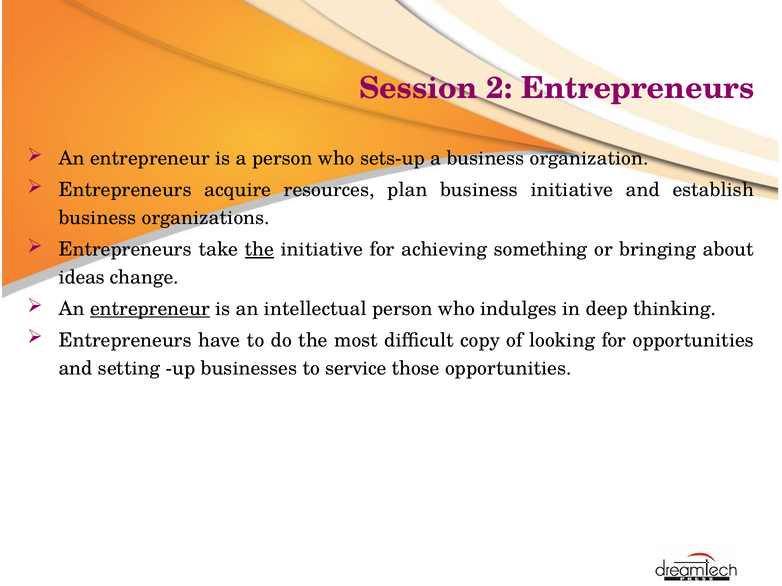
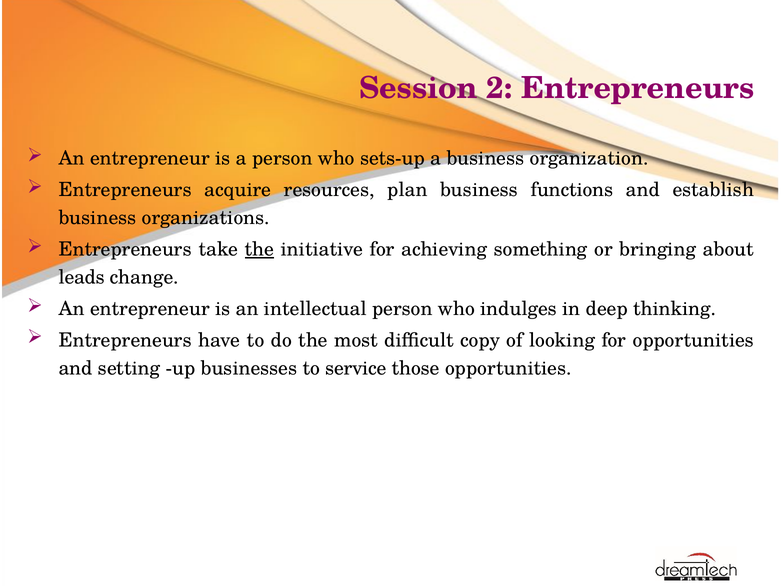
business initiative: initiative -> functions (572, 190)
ideas: ideas -> leads (82, 278)
entrepreneur underline: present -> none (150, 309)
